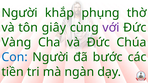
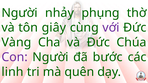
khắp: khắp -> nhảy (59, 13)
Con colour: blue -> purple (15, 57)
tiền: tiền -> linh (13, 72)
ngàn: ngàn -> quên (79, 72)
